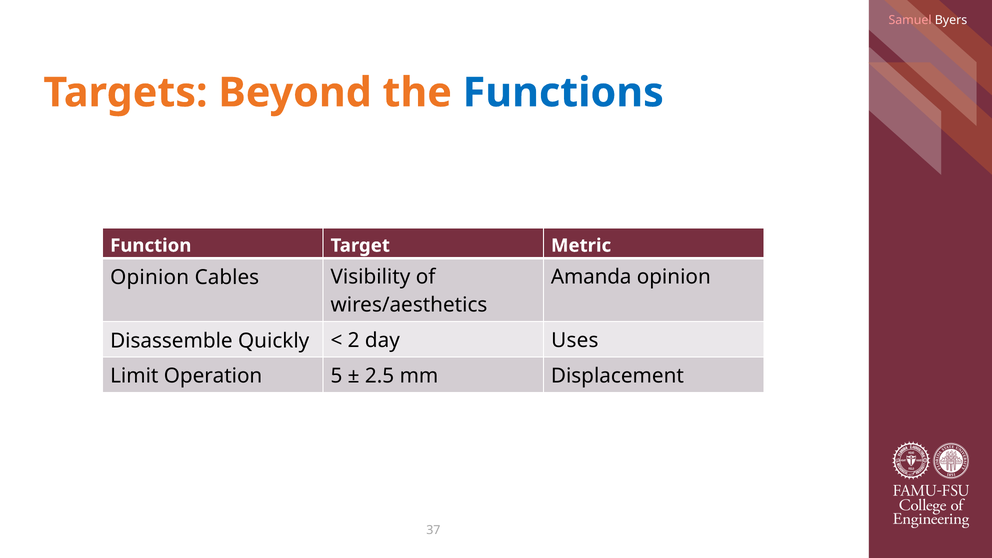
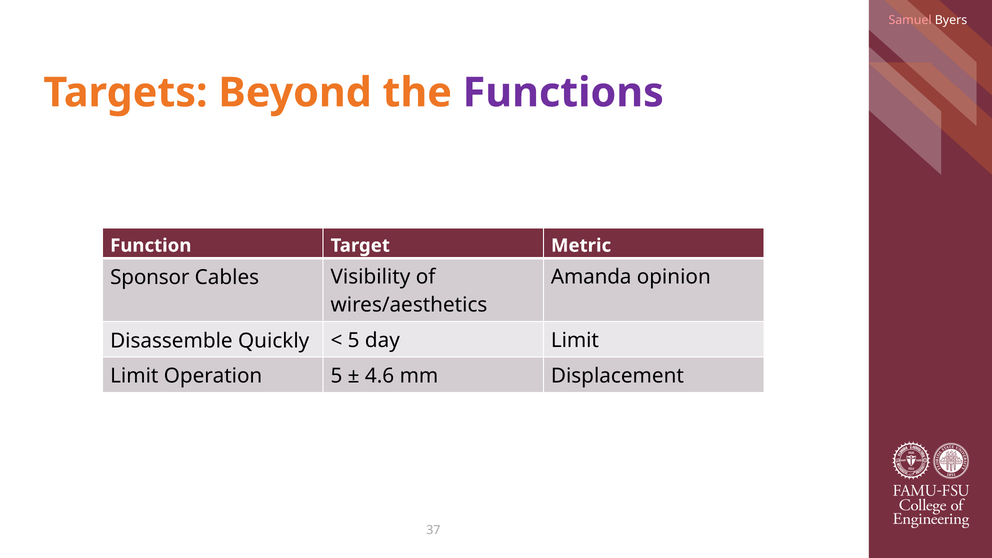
Functions colour: blue -> purple (563, 93)
Opinion: Opinion -> Sponsor (150, 277)
2: 2 -> 5 (354, 340)
day Uses: Uses -> Limit (575, 340)
2.5: 2.5 -> 4.6 (380, 376)
